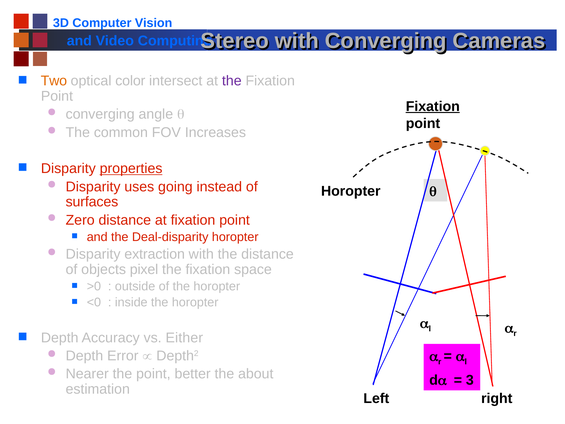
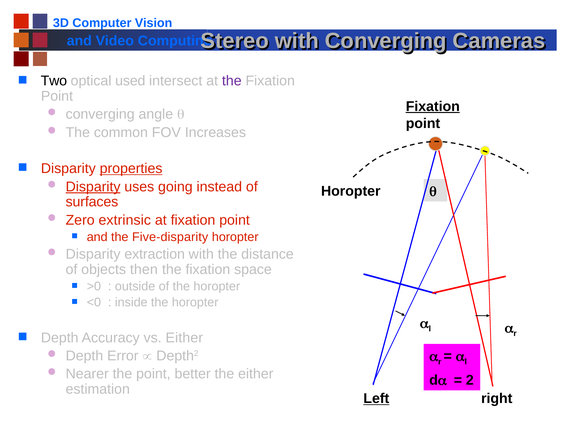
Two colour: orange -> black (54, 81)
color: color -> used (130, 81)
Disparity underline: none -> present (93, 187)
Zero distance: distance -> extrinsic (125, 220)
Deal-disparity: Deal-disparity -> Five-disparity (170, 237)
pixel: pixel -> then (144, 269)
the about: about -> either (256, 374)
3: 3 -> 2 (470, 380)
Left underline: none -> present (376, 398)
